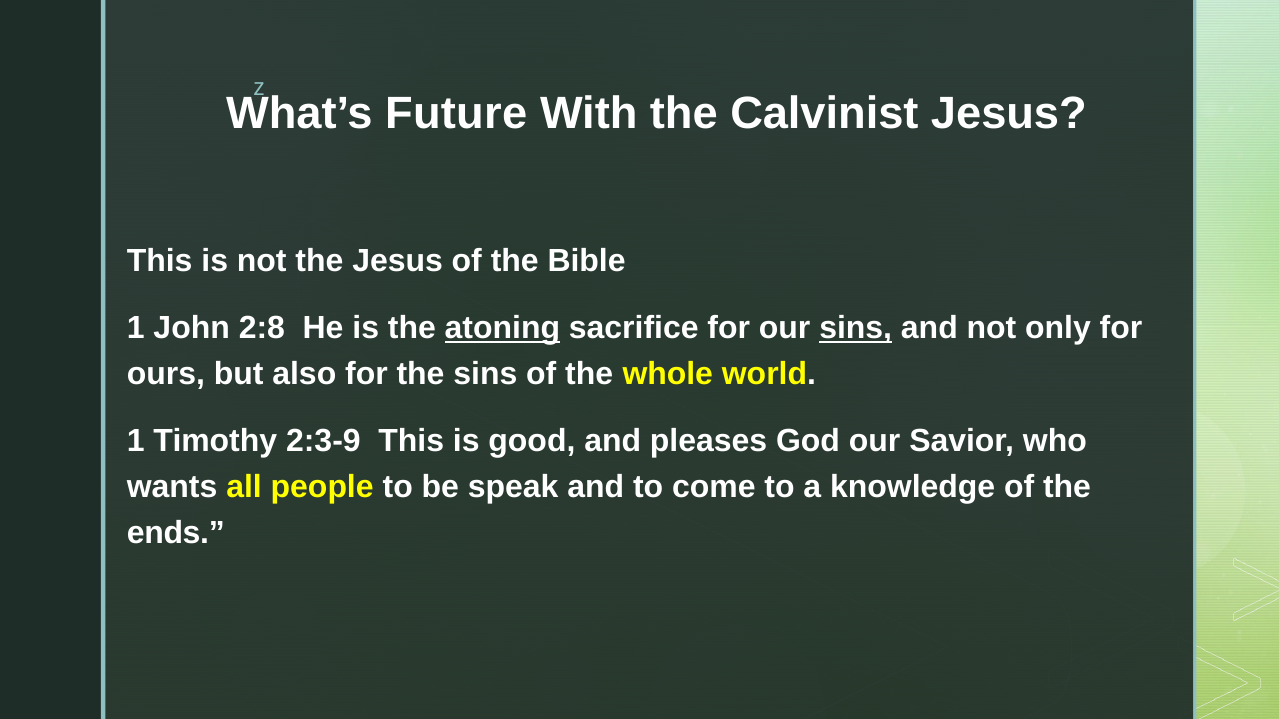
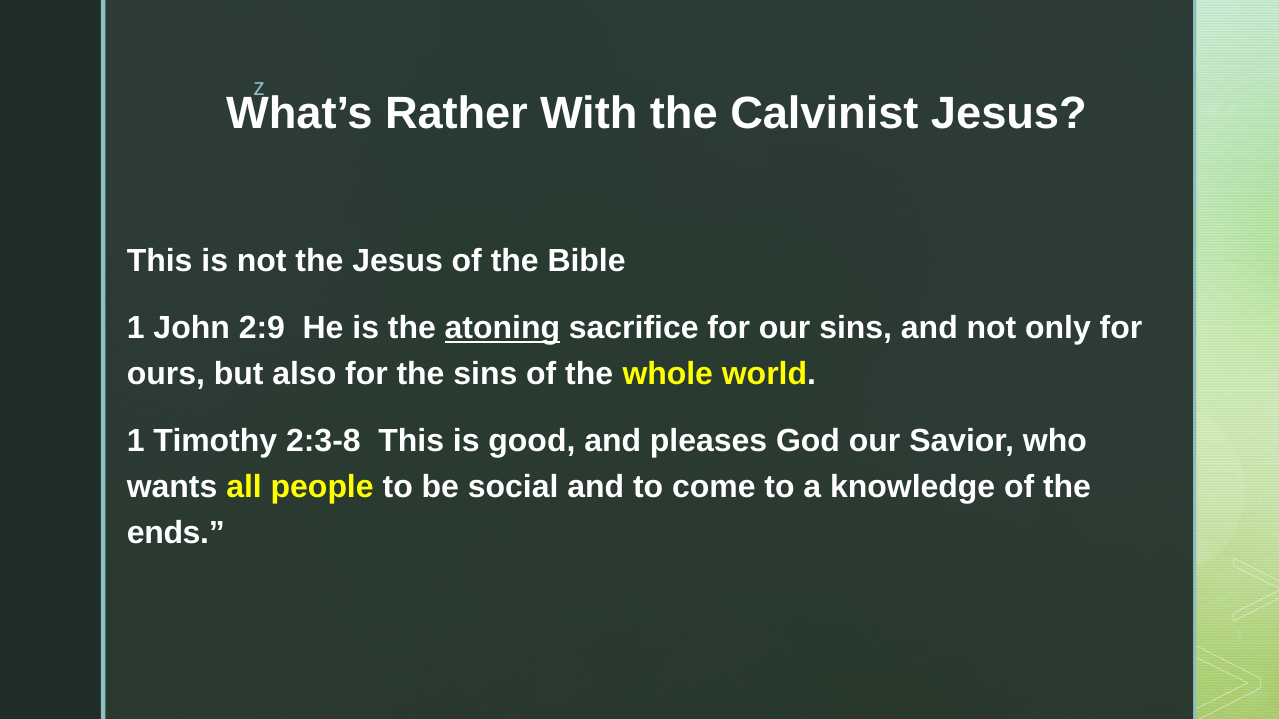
Future: Future -> Rather (456, 114)
2:8: 2:8 -> 2:9 (262, 328)
sins underline: present -> none (856, 328)
2:3-9: 2:3-9 -> 2:3-8 (323, 442)
speak: speak -> social (513, 488)
